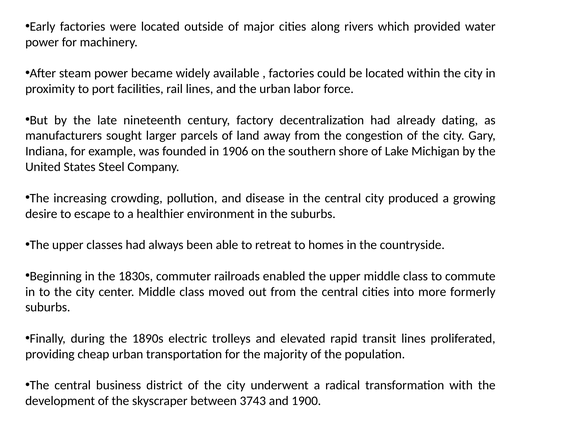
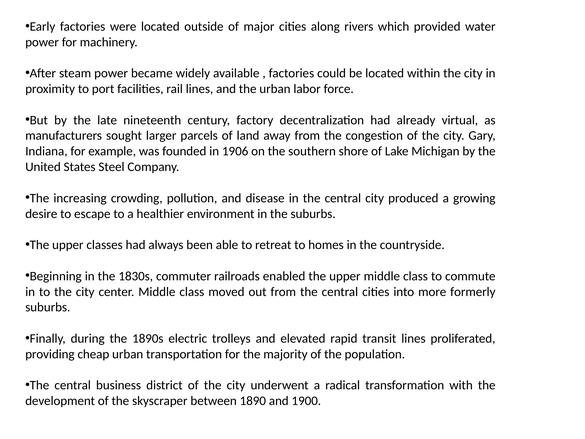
dating: dating -> virtual (460, 120)
3743: 3743 -> 1890 (253, 401)
